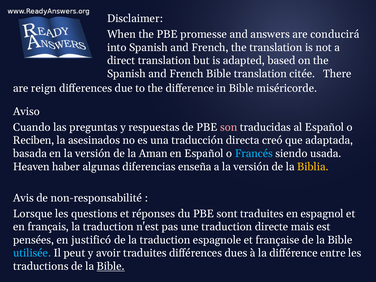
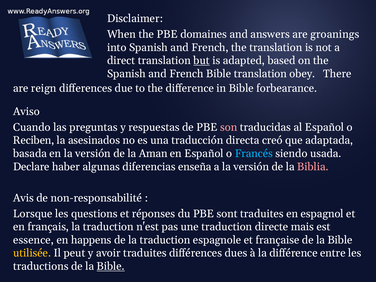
promesse: promesse -> domaines (204, 34)
conducirá: conducirá -> groanings (335, 34)
but underline: none -> present (202, 61)
citée: citée -> obey (302, 74)
miséricorde: miséricorde -> forbearance (287, 88)
Heaven: Heaven -> Declare (31, 167)
Biblia colour: yellow -> pink (313, 167)
pensées: pensées -> essence (33, 240)
justificó: justificó -> happens (91, 240)
utilisée colour: light blue -> yellow (32, 253)
